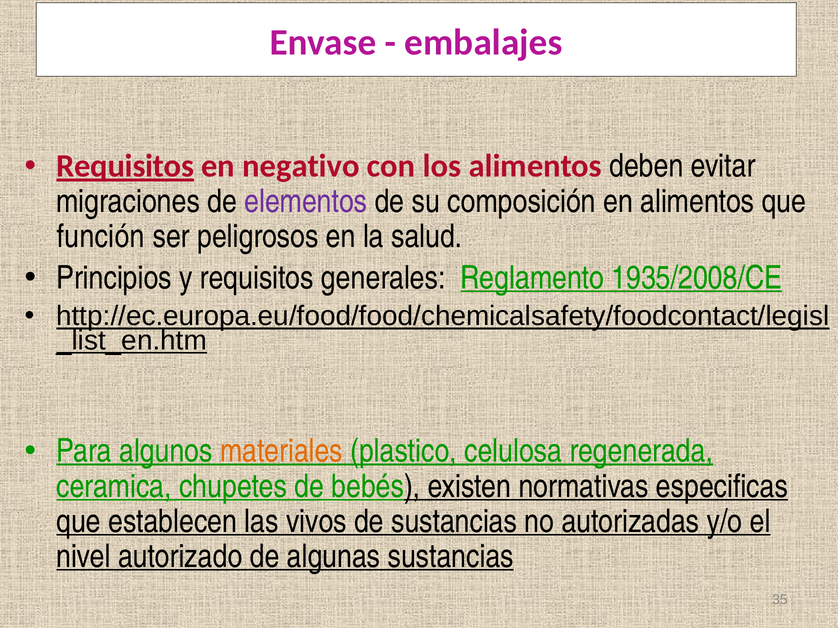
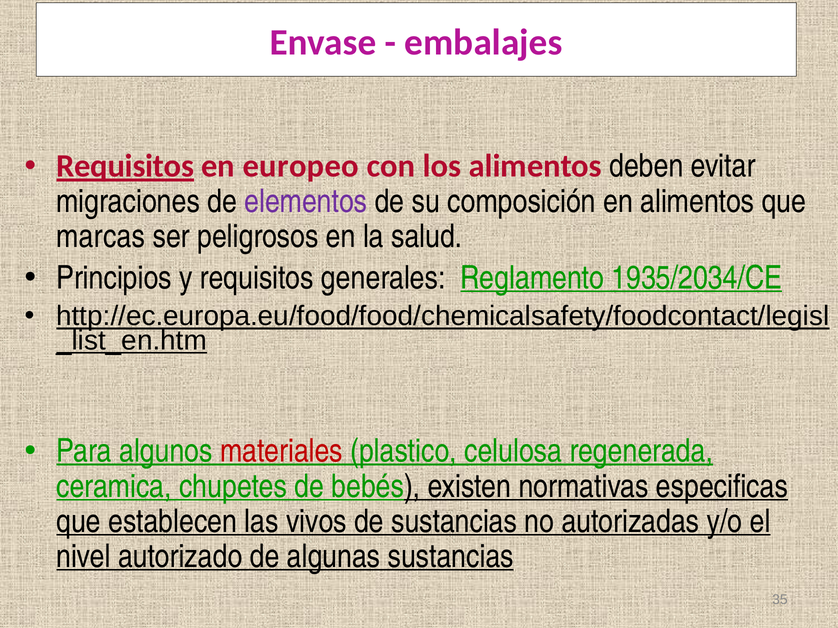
negativo: negativo -> europeo (301, 166)
función: función -> marcas (101, 237)
1935/2008/CE: 1935/2008/CE -> 1935/2034/CE (697, 278)
materiales colour: orange -> red (281, 452)
